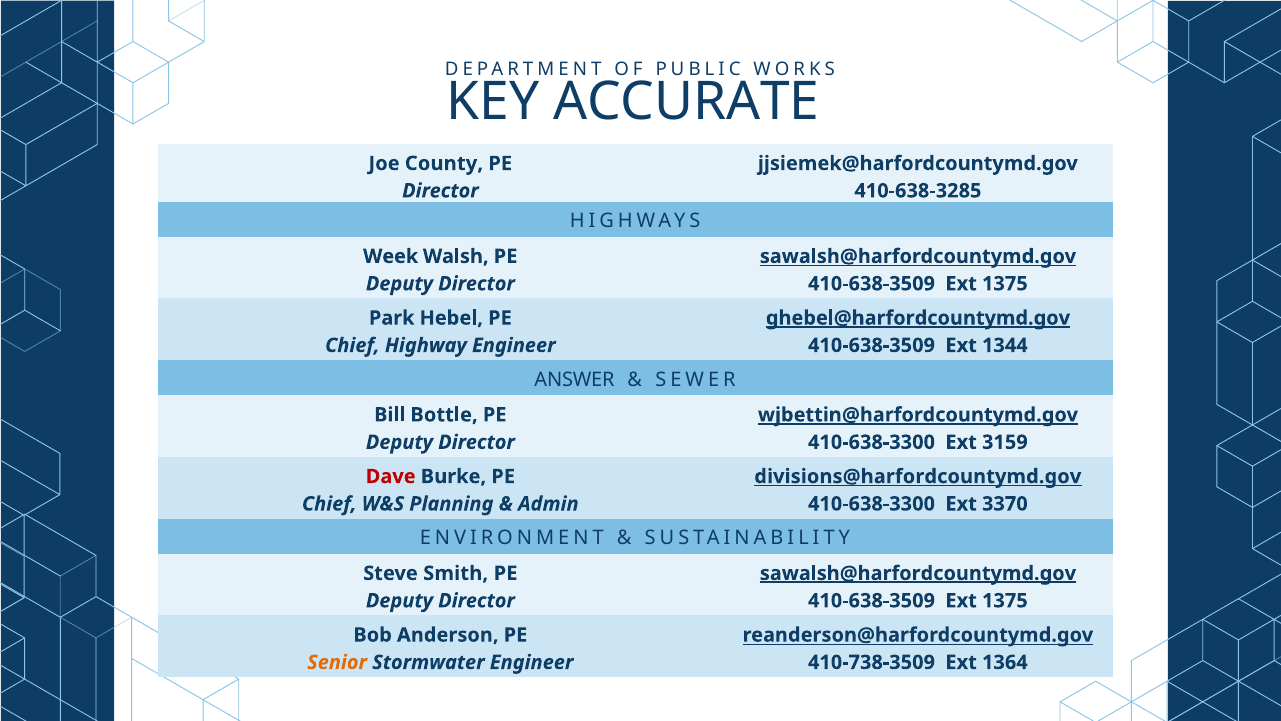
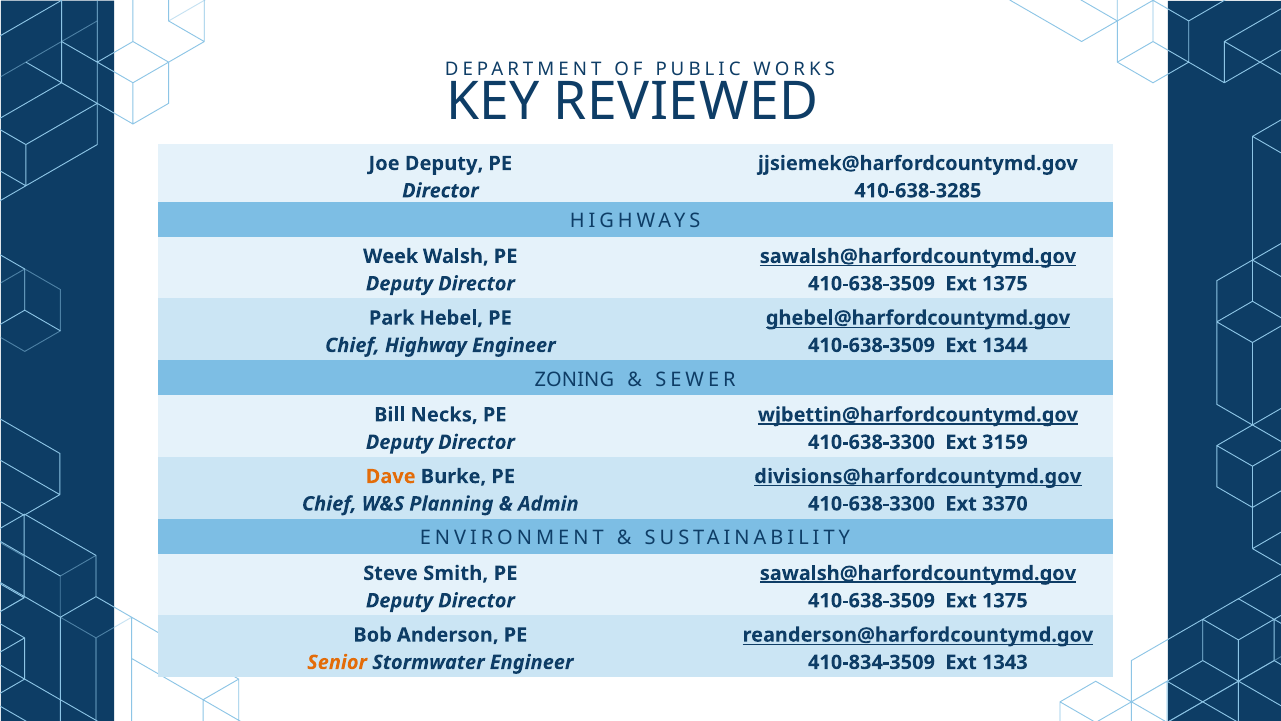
ACCURATE: ACCURATE -> REVIEWED (686, 102)
Joe County: County -> Deputy (444, 163)
ghebel@harfordcountymd.gov underline: present -> none (918, 318)
ANSWER: ANSWER -> ZONING (574, 379)
Bottle: Bottle -> Necks (444, 415)
Dave colour: red -> orange (391, 476)
410-738-3509: 410-738-3509 -> 410-834-3509 (871, 662)
1364: 1364 -> 1343 (1005, 662)
